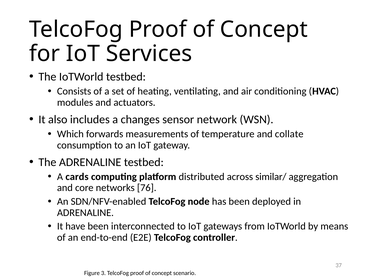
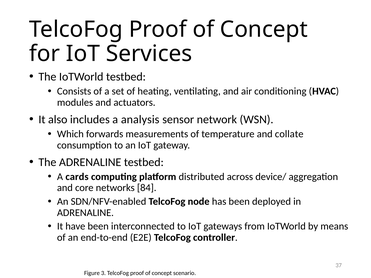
changes: changes -> analysis (140, 120)
similar/: similar/ -> device/ (271, 177)
76: 76 -> 84 (147, 188)
